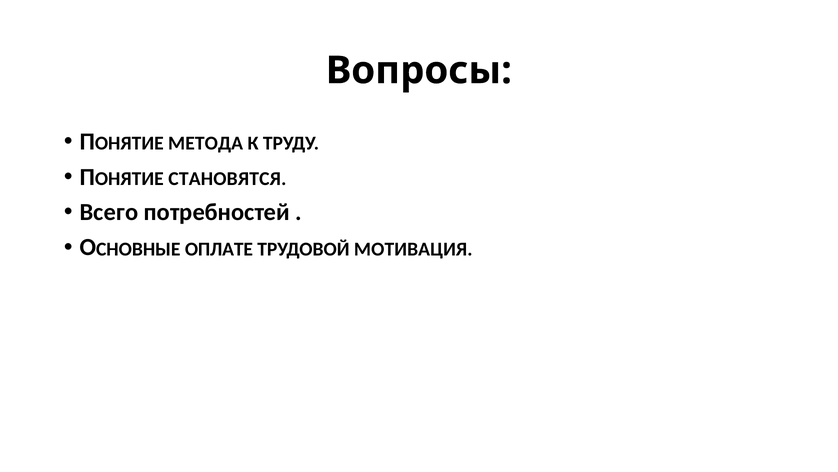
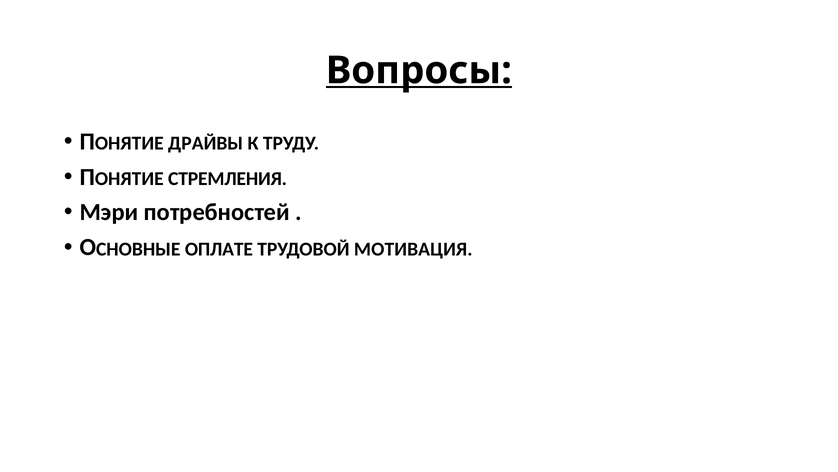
Вопросы underline: none -> present (419, 70)
МЕТОДА: МЕТОДА -> ДРАЙВЫ (206, 143)
СТАНОВЯТСЯ: СТАНОВЯТСЯ -> СТРЕМЛЕНИЯ (228, 178)
Всего: Всего -> Мэри (109, 212)
